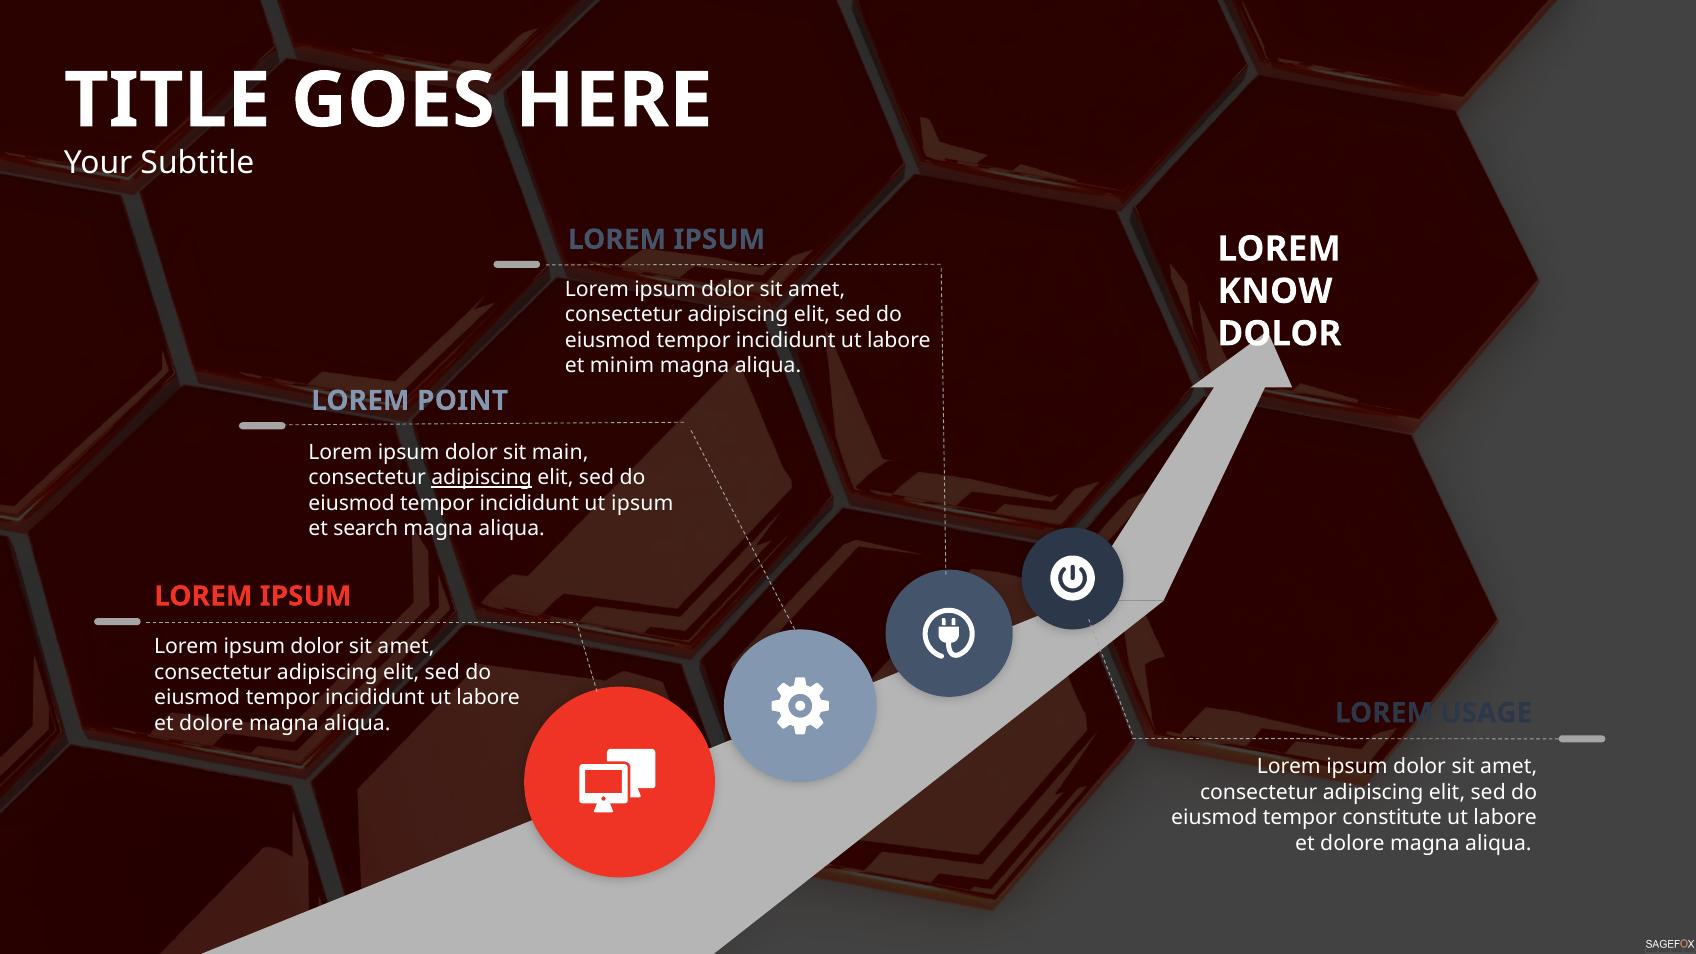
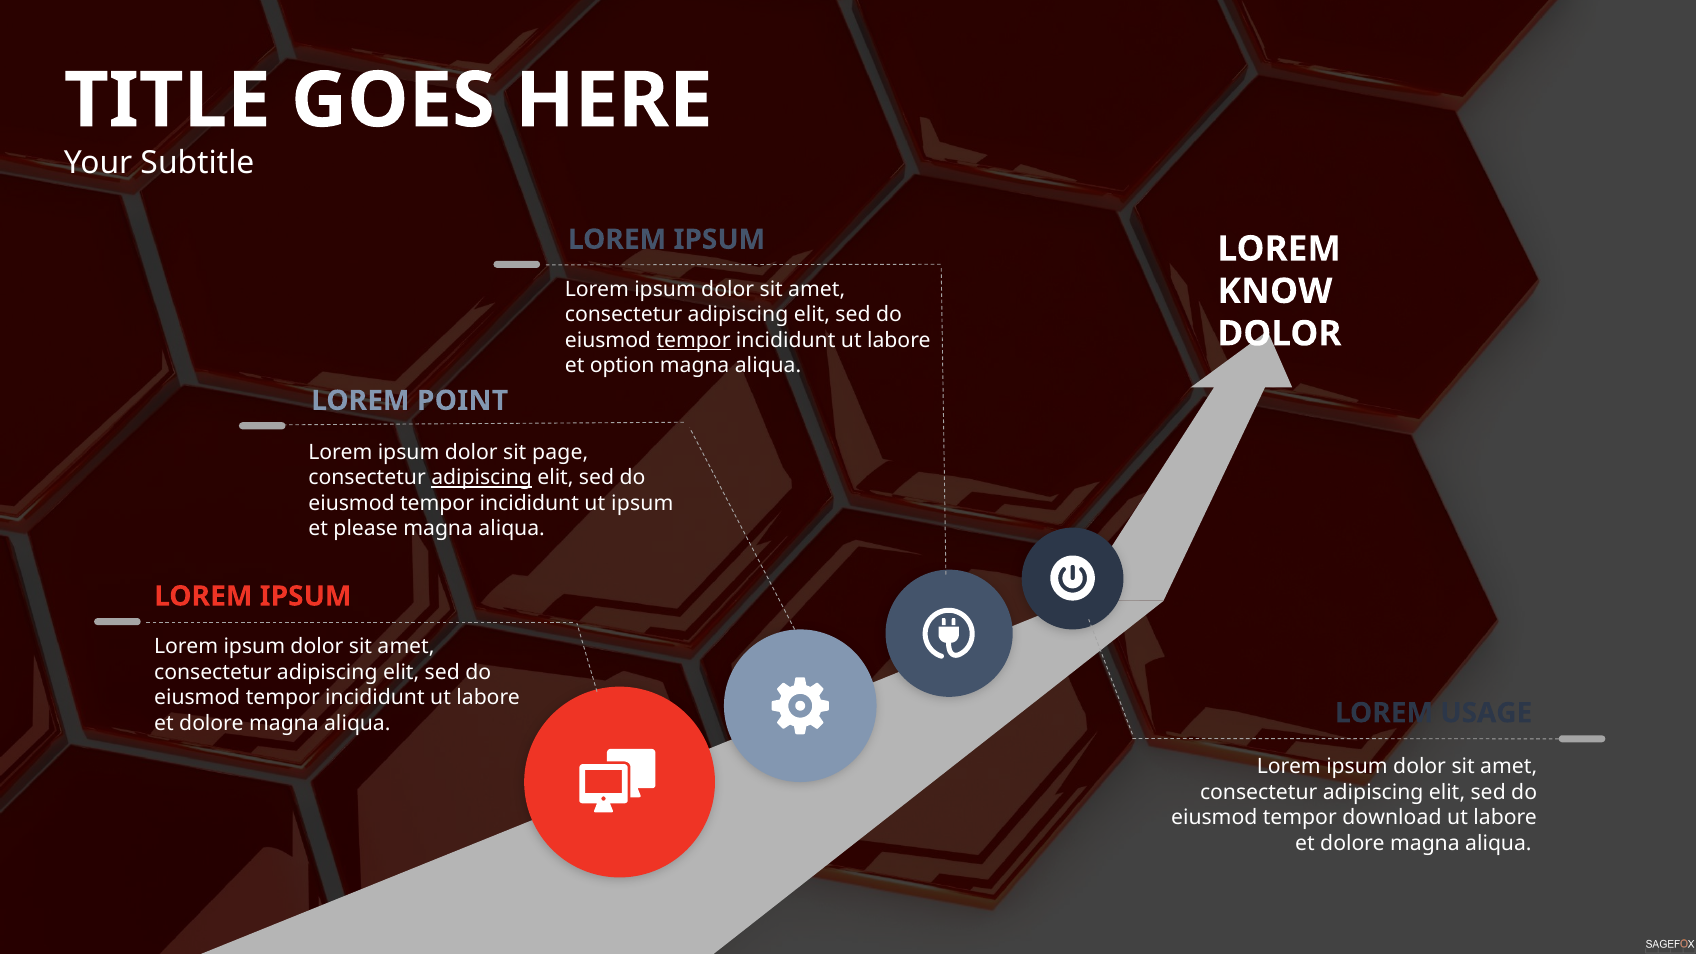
tempor underline: none -> present (694, 340)
minim: minim -> option (622, 366)
main: main -> page (560, 452)
search: search -> please (366, 529)
constitute: constitute -> download (1392, 818)
